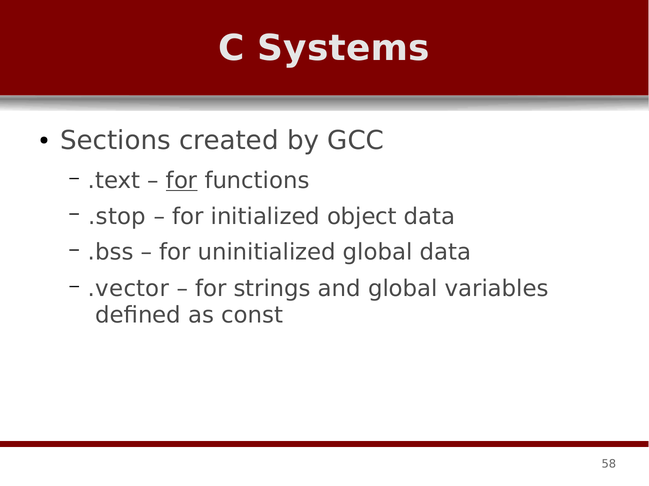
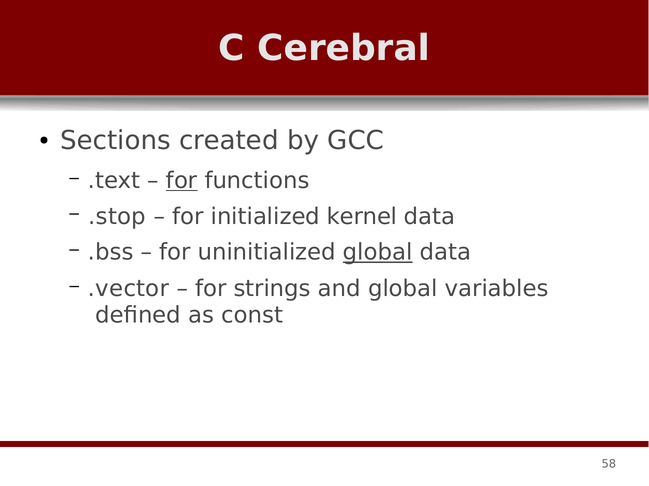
Systems: Systems -> Cerebral (344, 48)
object: object -> kernel (362, 217)
global underline: none -> present (378, 252)
